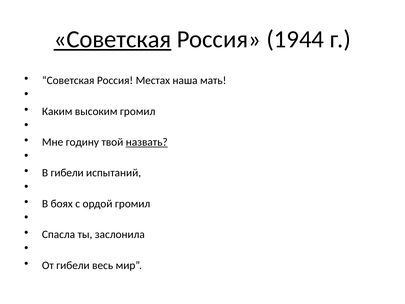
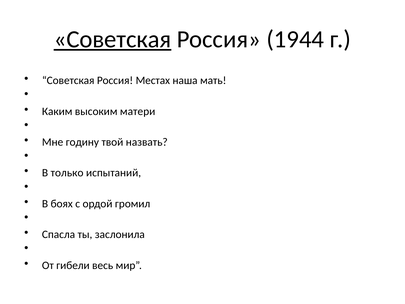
высоким громил: громил -> матери (138, 111)
назвать underline: present -> none (147, 142)
В гибели: гибели -> только (67, 173)
